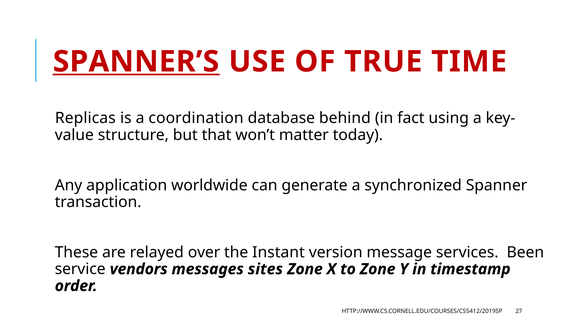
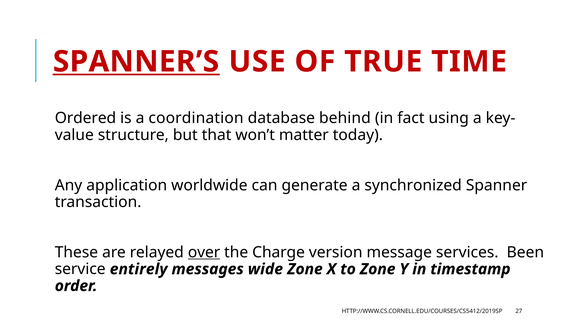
Replicas: Replicas -> Ordered (85, 118)
over underline: none -> present (204, 253)
Instant: Instant -> Charge (279, 253)
vendors: vendors -> entirely (139, 269)
sites: sites -> wide (265, 269)
